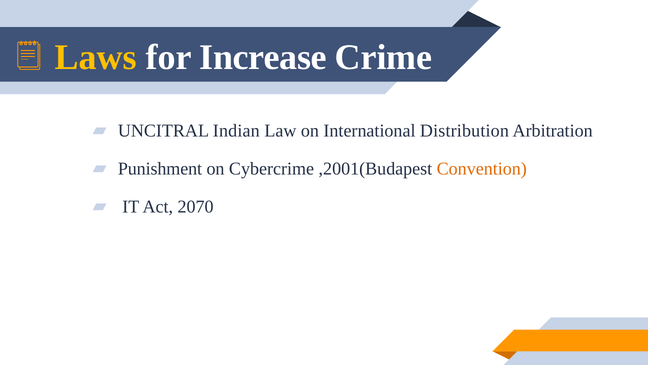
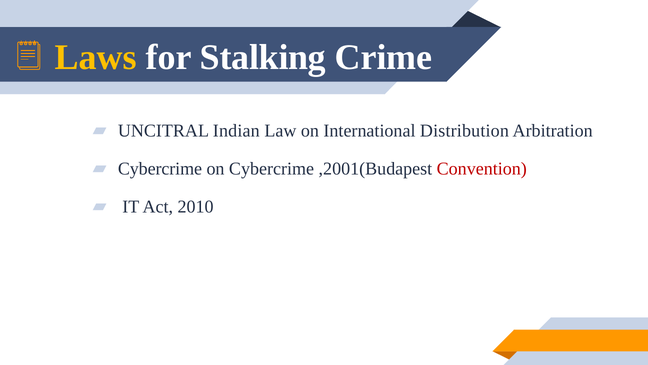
Increase: Increase -> Stalking (263, 57)
Punishment: Punishment -> Cybercrime (160, 169)
Convention colour: orange -> red (482, 169)
2070: 2070 -> 2010 (196, 206)
